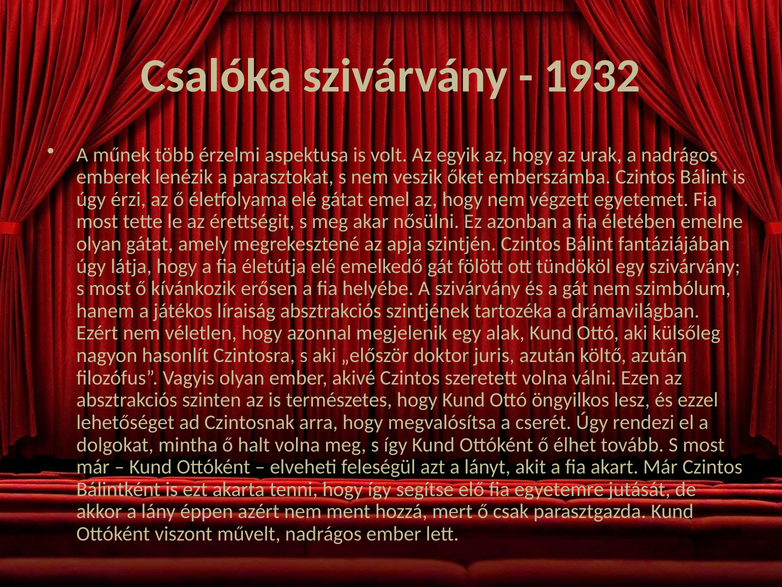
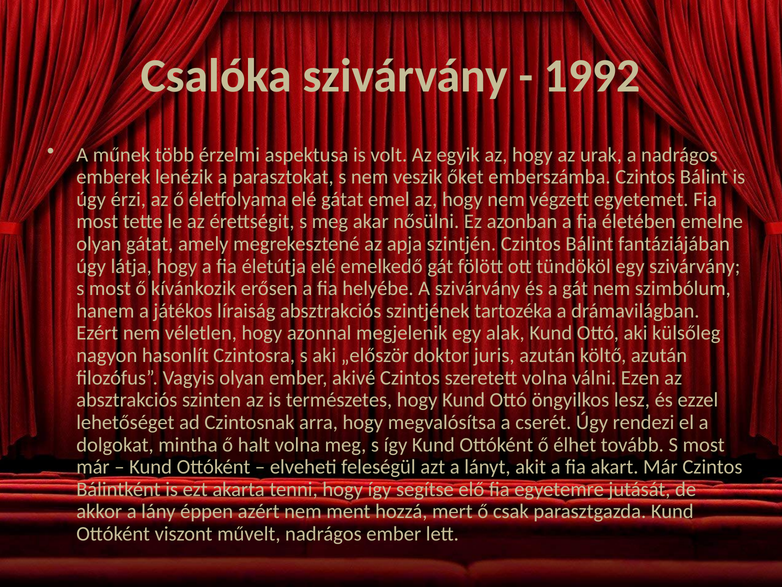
1932: 1932 -> 1992 (592, 76)
